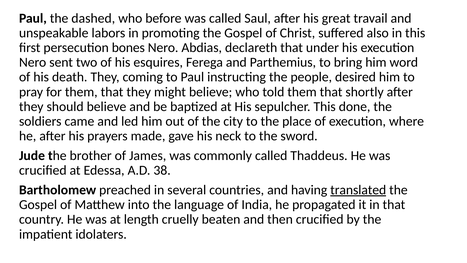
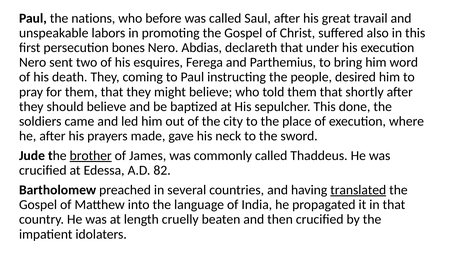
dashed: dashed -> nations (93, 18)
brother underline: none -> present (91, 156)
38: 38 -> 82 (162, 170)
